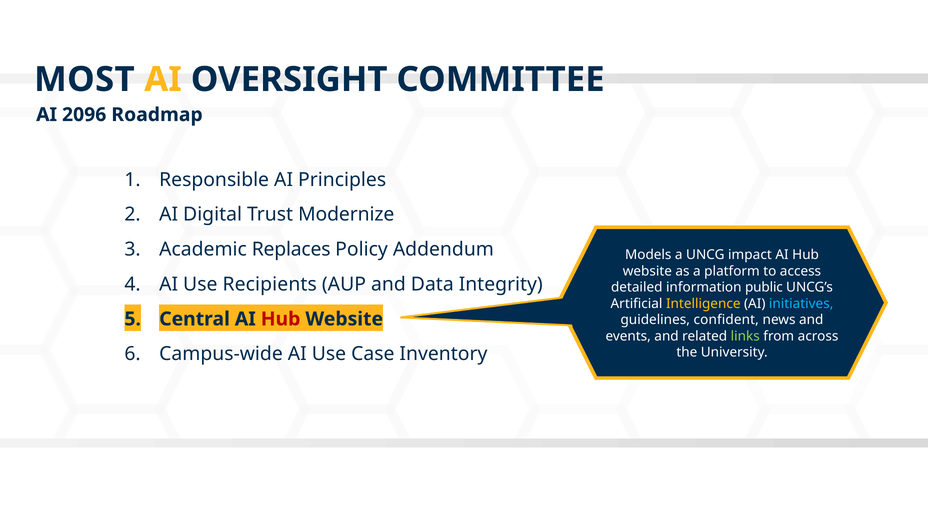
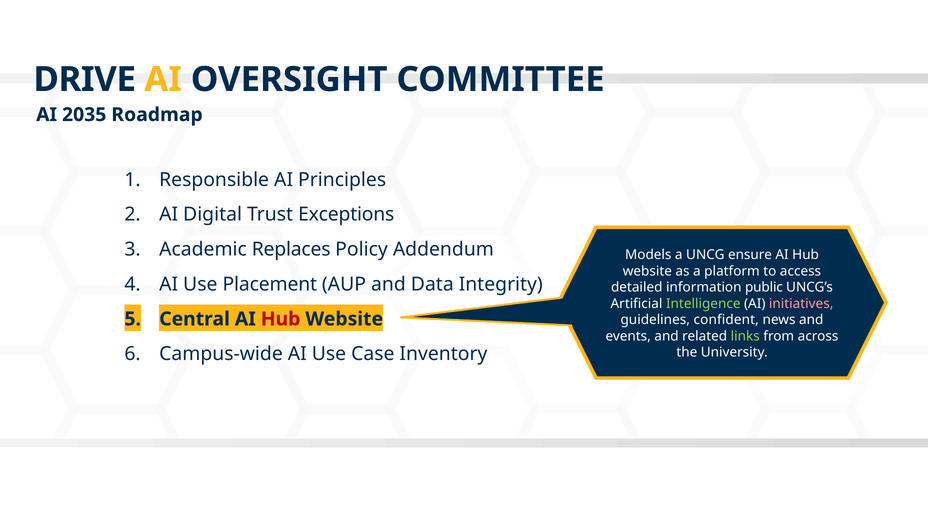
MOST: MOST -> DRIVE (85, 79)
2096: 2096 -> 2035 (84, 115)
Modernize: Modernize -> Exceptions (346, 215)
impact: impact -> ensure (750, 255)
Recipients: Recipients -> Placement (270, 284)
Intelligence colour: yellow -> light green (703, 304)
initiatives colour: light blue -> pink (801, 304)
